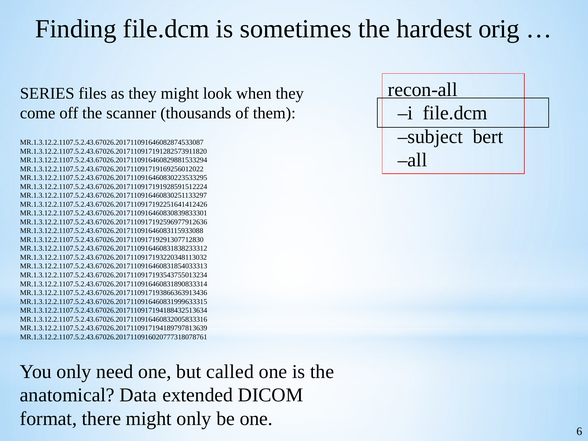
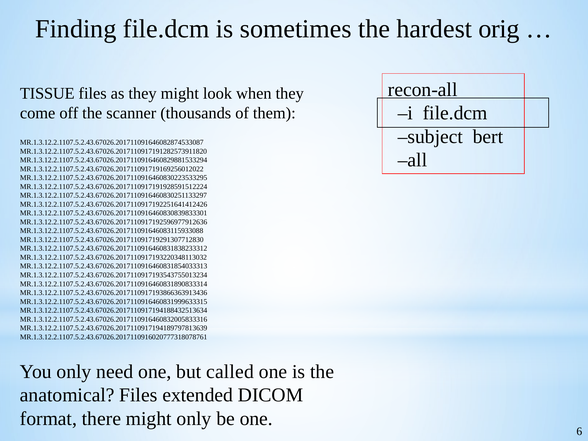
SERIES: SERIES -> TISSUE (47, 94)
anatomical Data: Data -> Files (138, 395)
